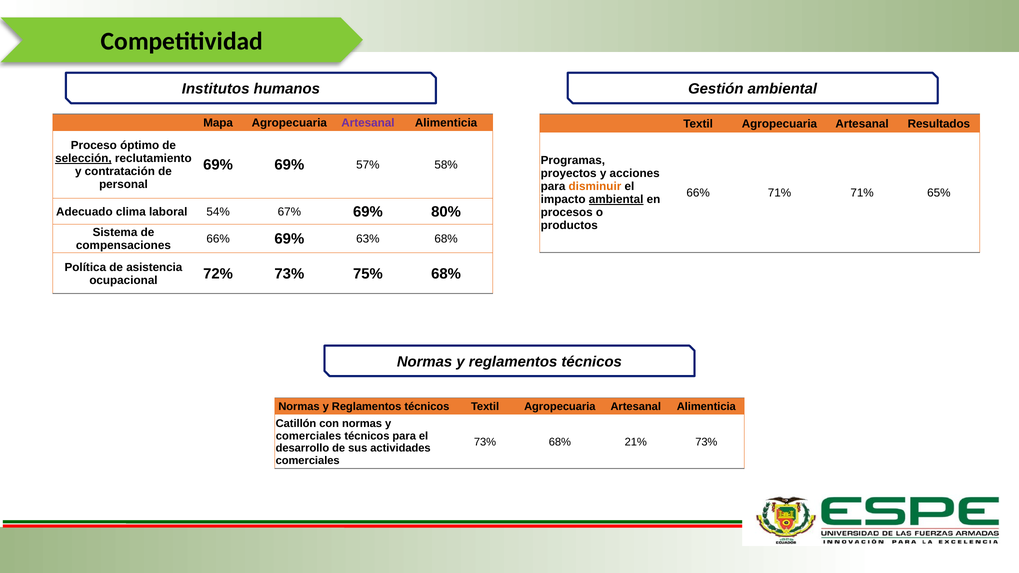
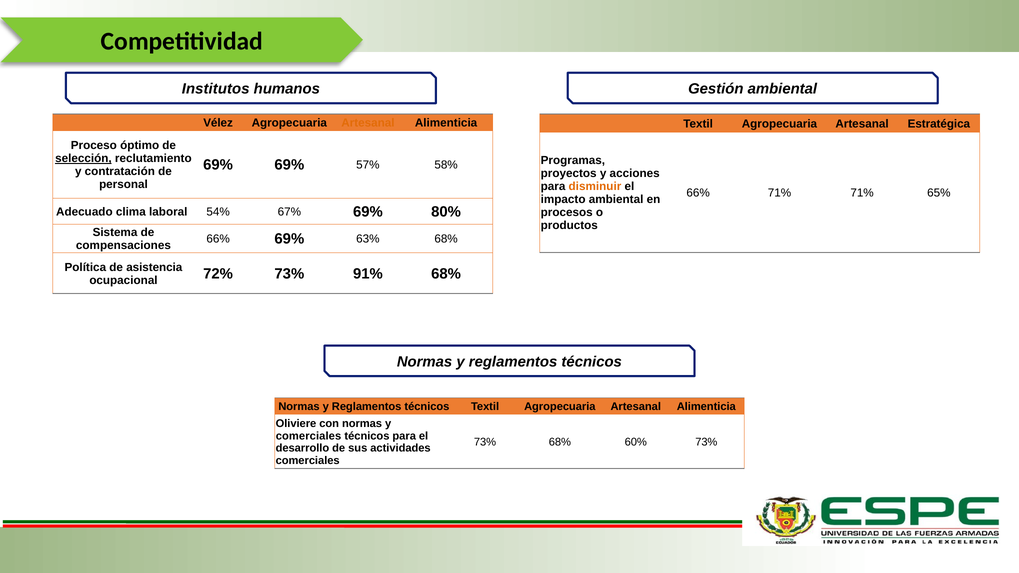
Mapa: Mapa -> Vélez (218, 123)
Artesanal colour: purple -> orange (368, 123)
Resultados: Resultados -> Estratégica (939, 124)
ambiental underline: present -> none (616, 200)
75%: 75% -> 91% (368, 274)
Catillón: Catillón -> Oliviere (296, 424)
21%: 21% -> 60% (636, 442)
